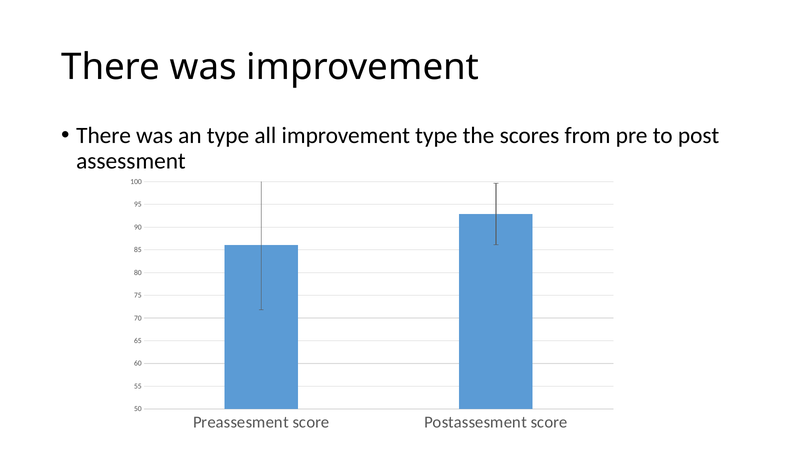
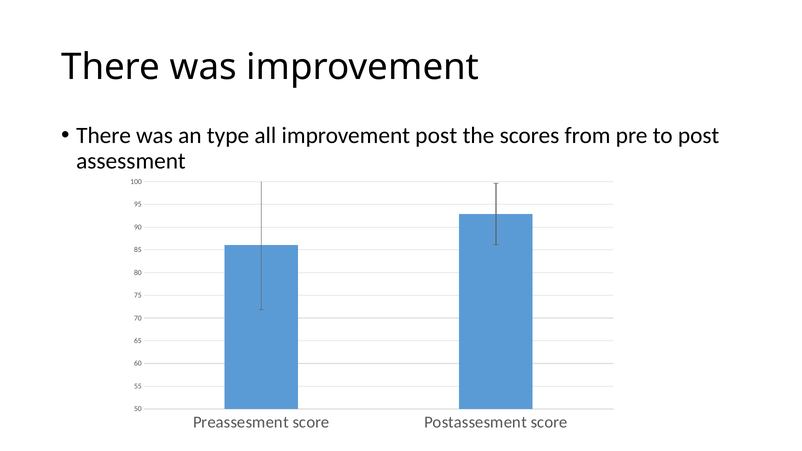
improvement type: type -> post (436, 136)
